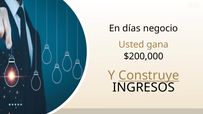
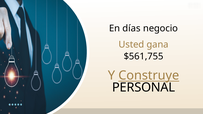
$200,000: $200,000 -> $561,755 (144, 56)
INGRESOS: INGRESOS -> PERSONAL (144, 88)
